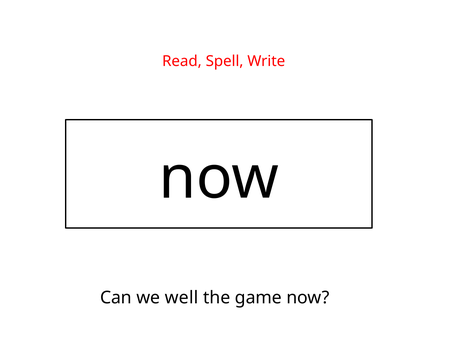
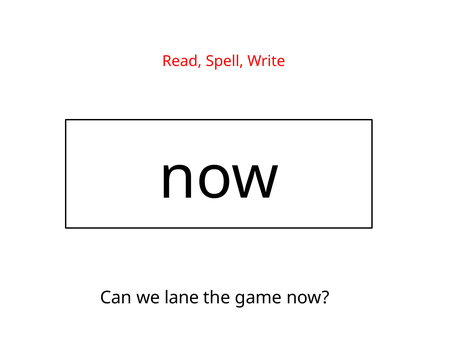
well: well -> lane (182, 298)
